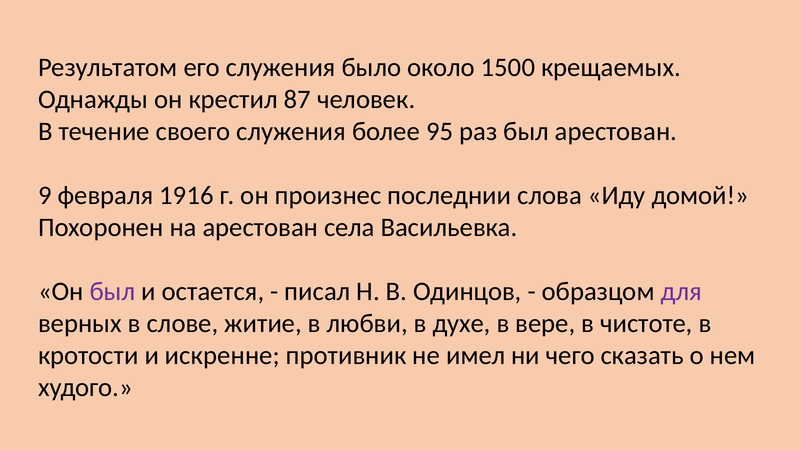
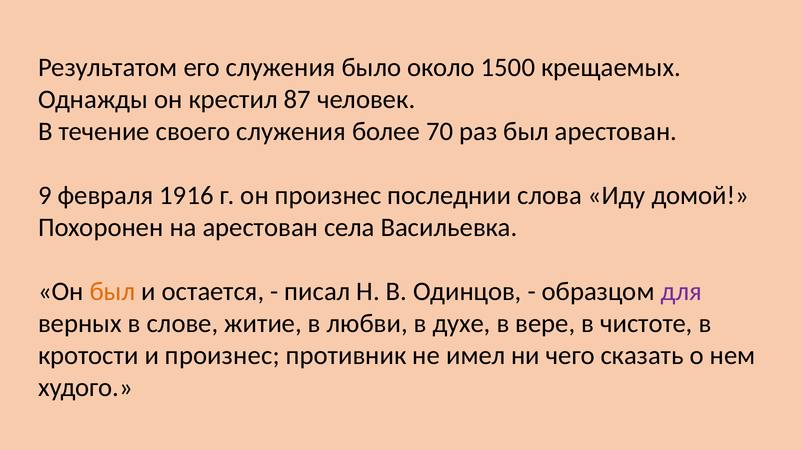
95: 95 -> 70 (440, 132)
был colour: purple -> orange (112, 292)
и искренне: искренне -> произнес (222, 356)
